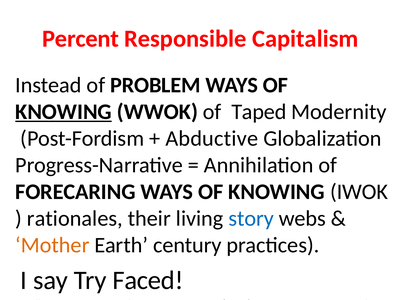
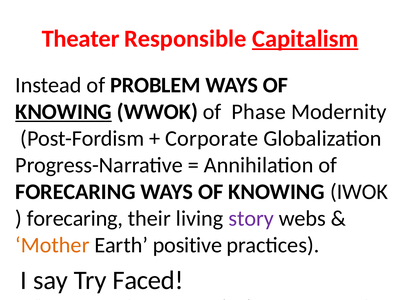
Percent: Percent -> Theater (81, 39)
Capitalism underline: none -> present (305, 39)
Taped: Taped -> Phase (259, 112)
Abductive: Abductive -> Corporate (212, 139)
rationales: rationales -> forecaring (75, 219)
story colour: blue -> purple (251, 219)
century: century -> positive (187, 246)
